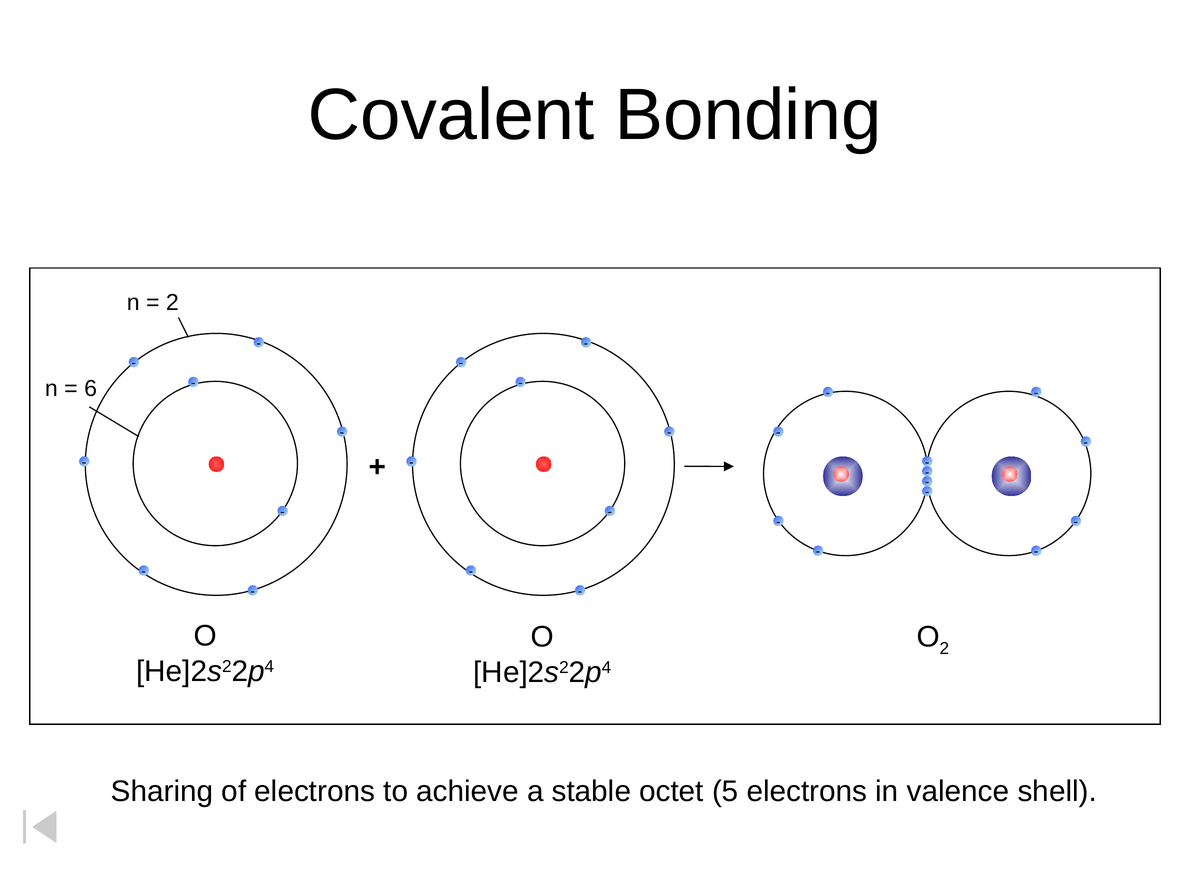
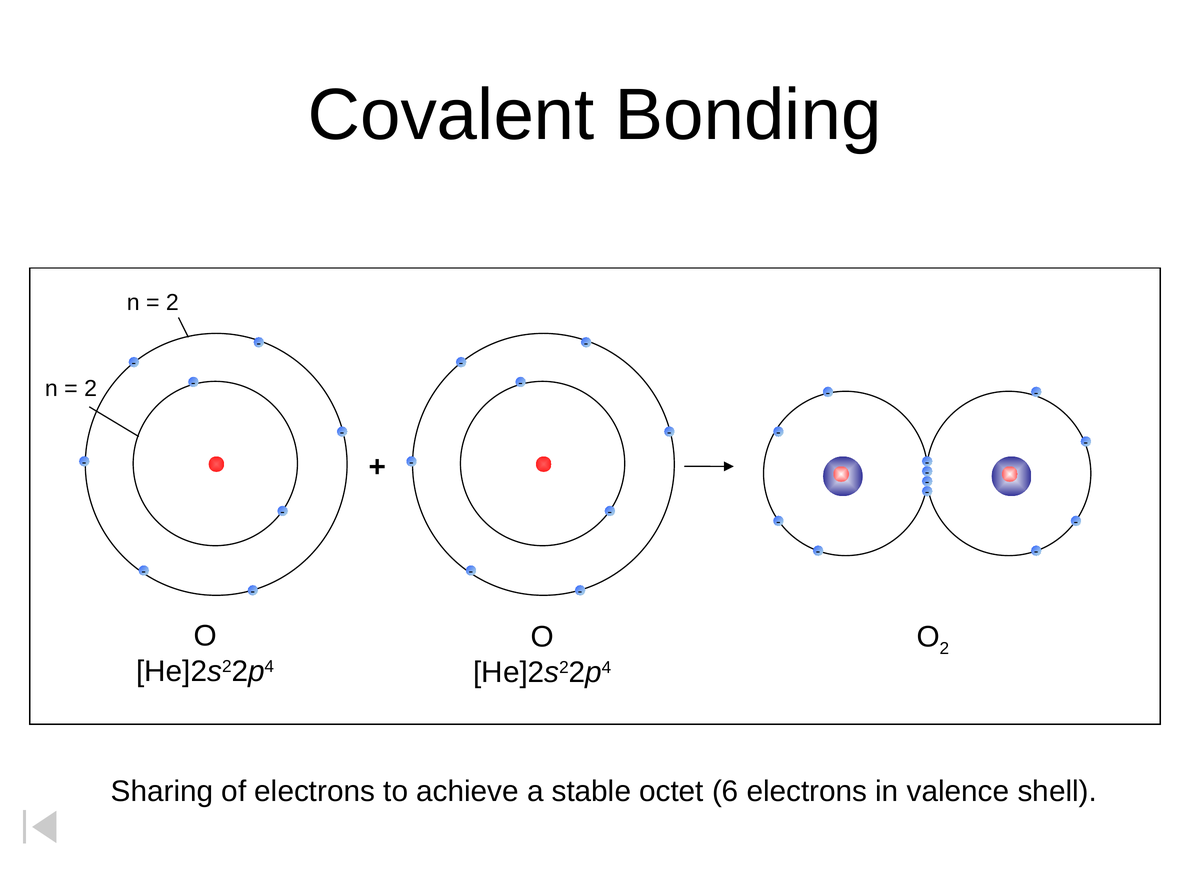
6: 6 -> 2 (91, 388)
5: 5 -> 6 (725, 791)
